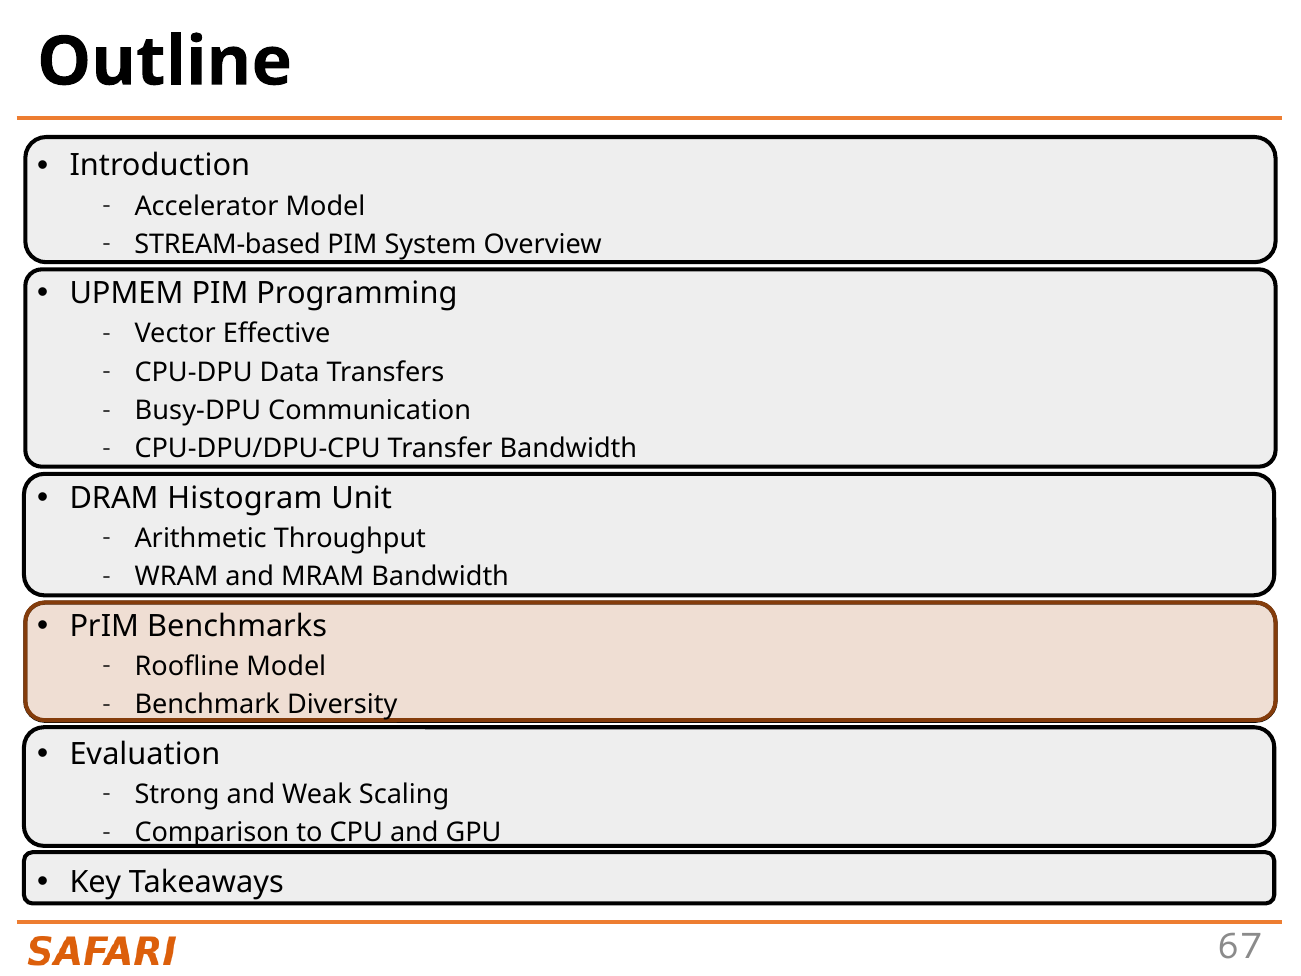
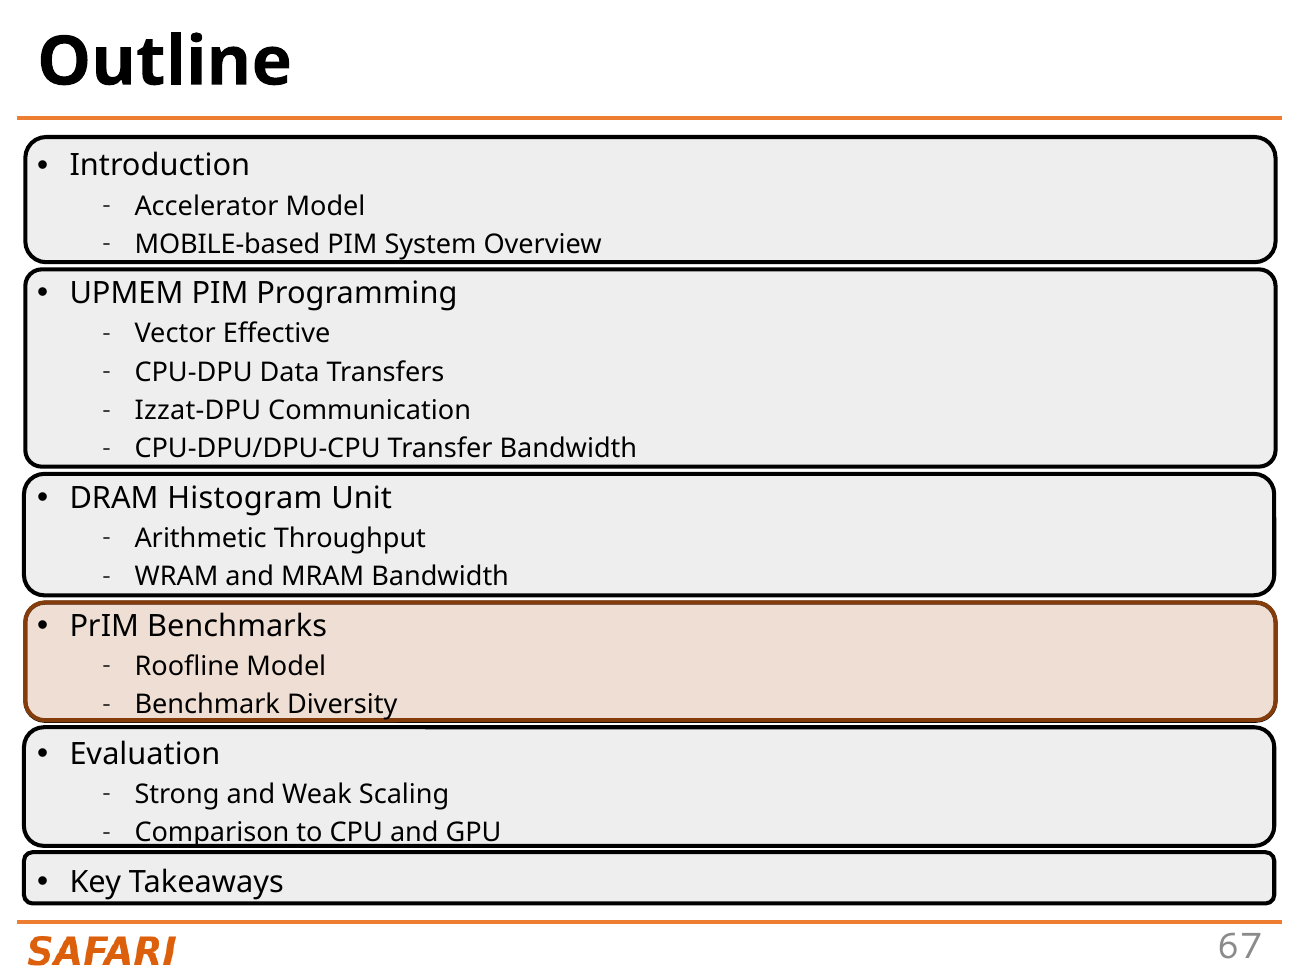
STREAM-based: STREAM-based -> MOBILE-based (227, 244)
Busy-DPU: Busy-DPU -> Izzat-DPU (198, 411)
